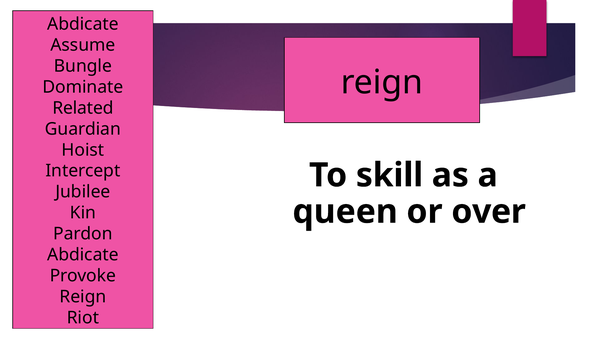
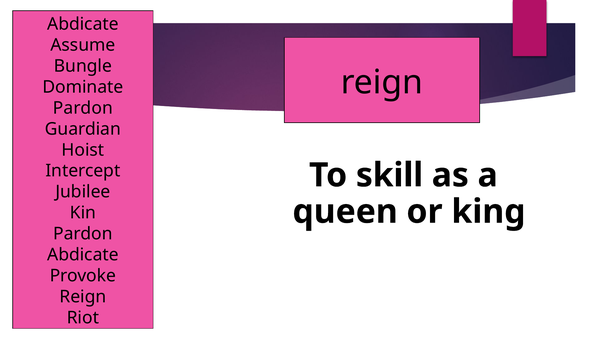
Related: Related -> Pardon (83, 108)
over: over -> king (488, 212)
